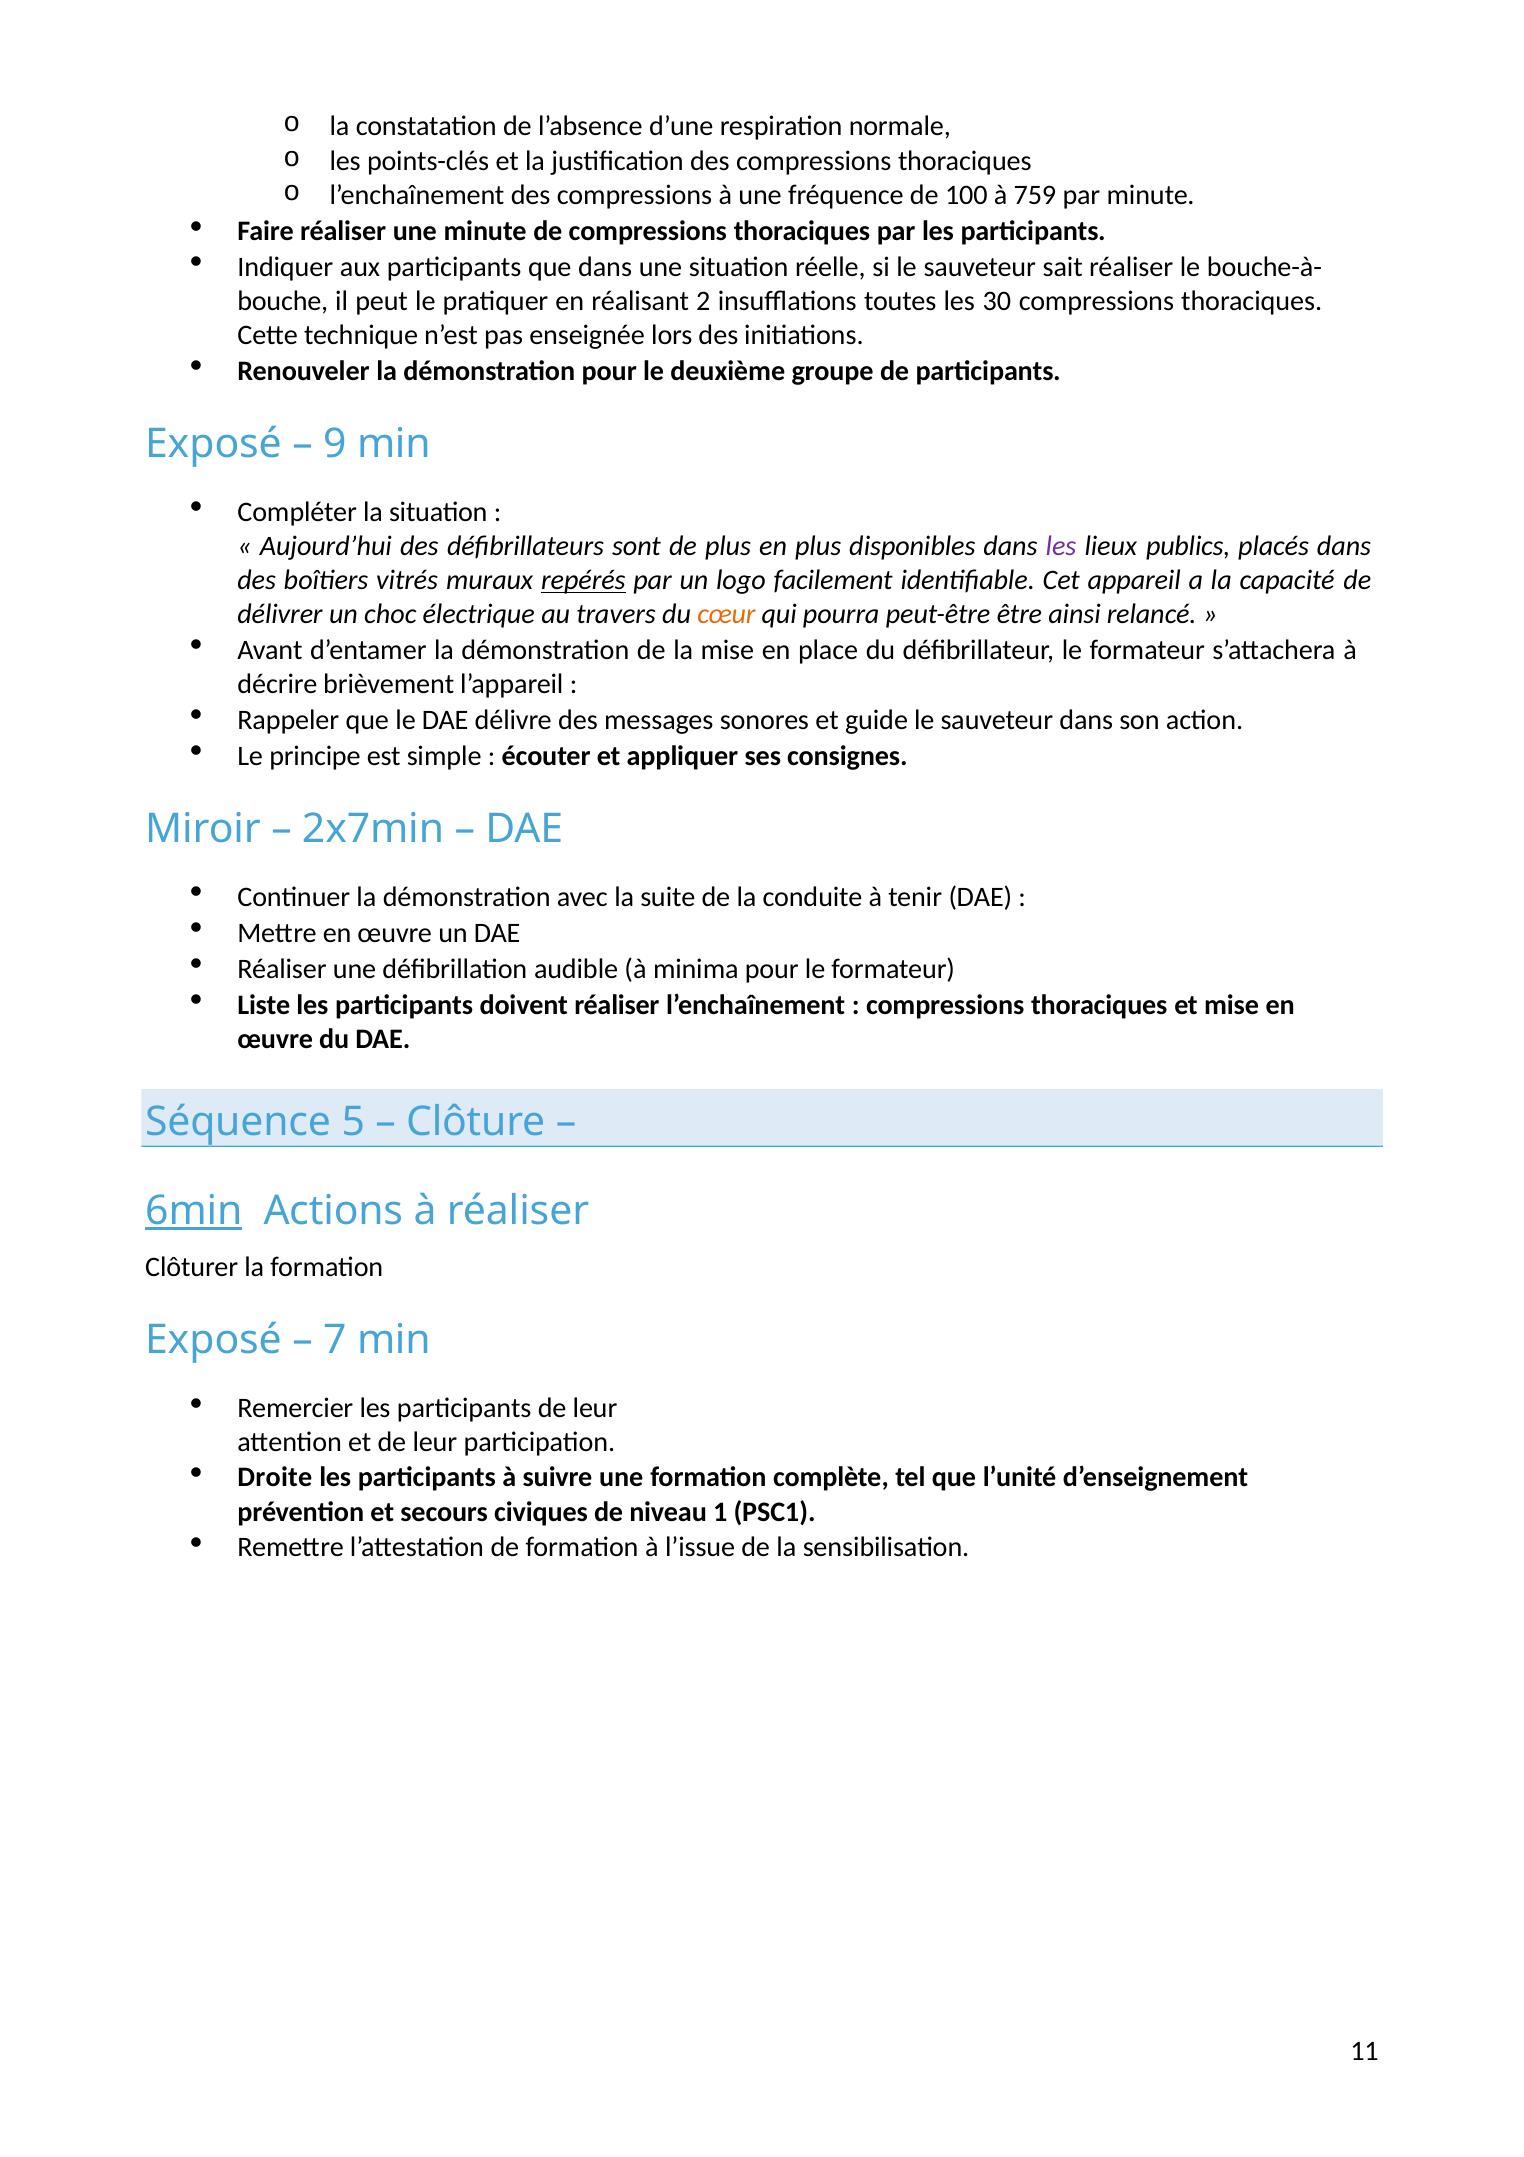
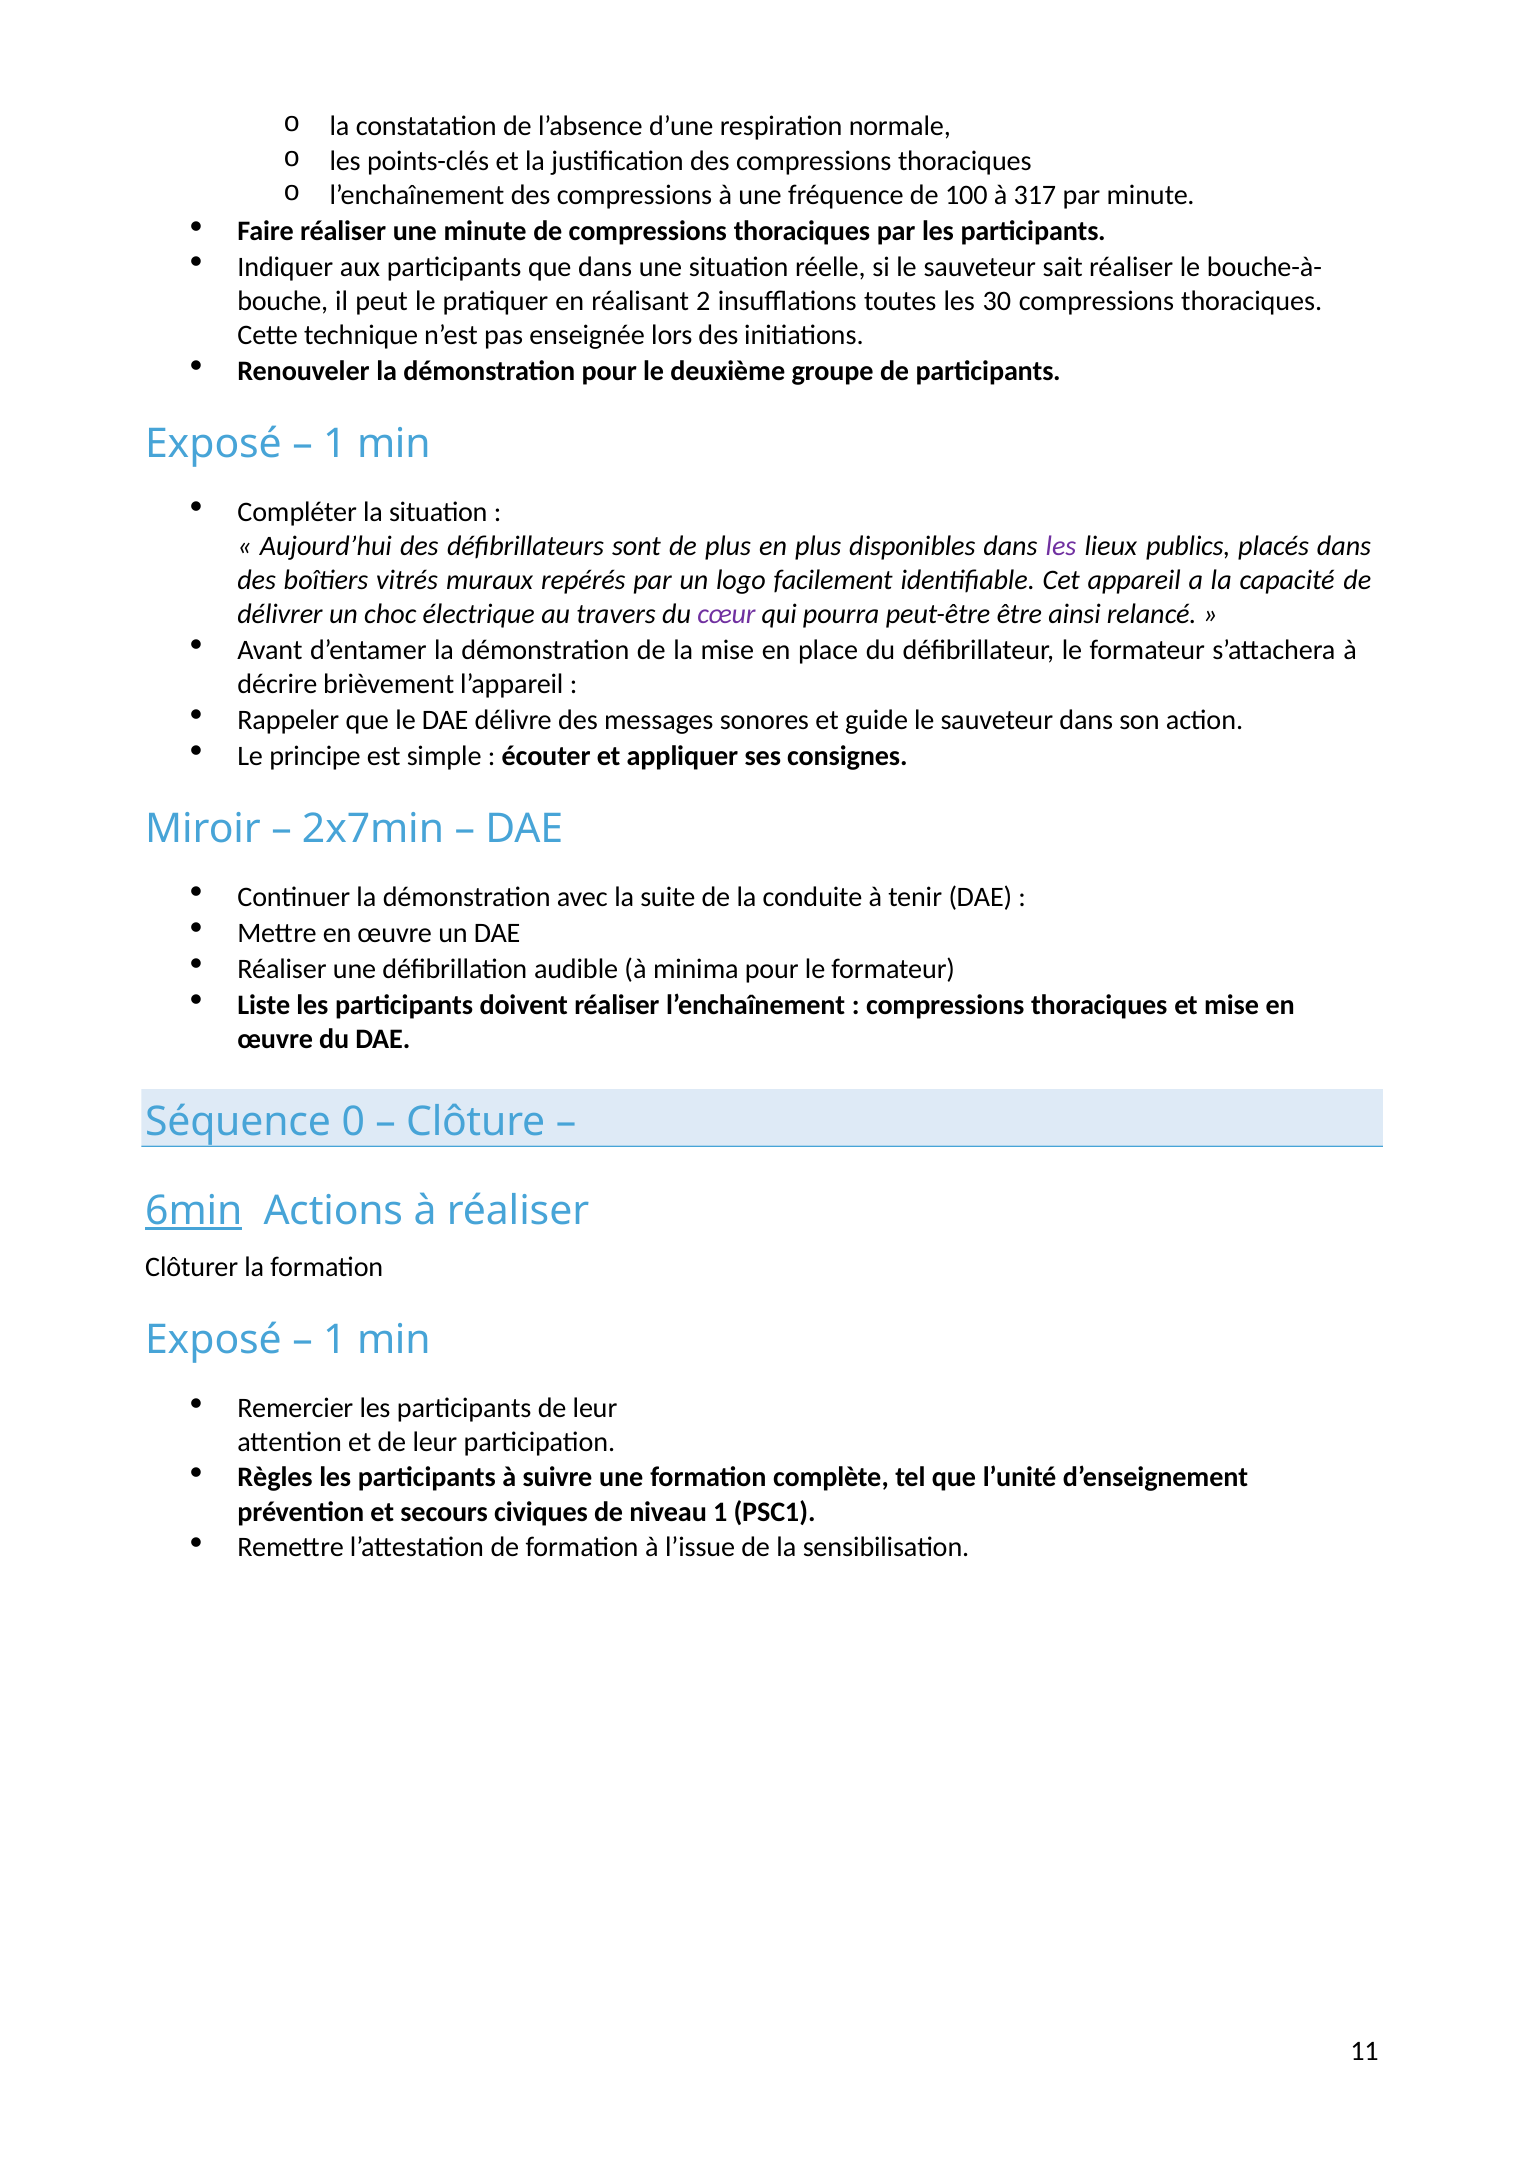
759: 759 -> 317 (1035, 195)
9: 9 -> 1 (335, 444)
repérés underline: present -> none (583, 580)
cœur colour: orange -> purple (726, 614)
5: 5 -> 0 (353, 1122)
7: 7 -> 1 (335, 1340)
Droite: Droite -> Règles (275, 1477)
